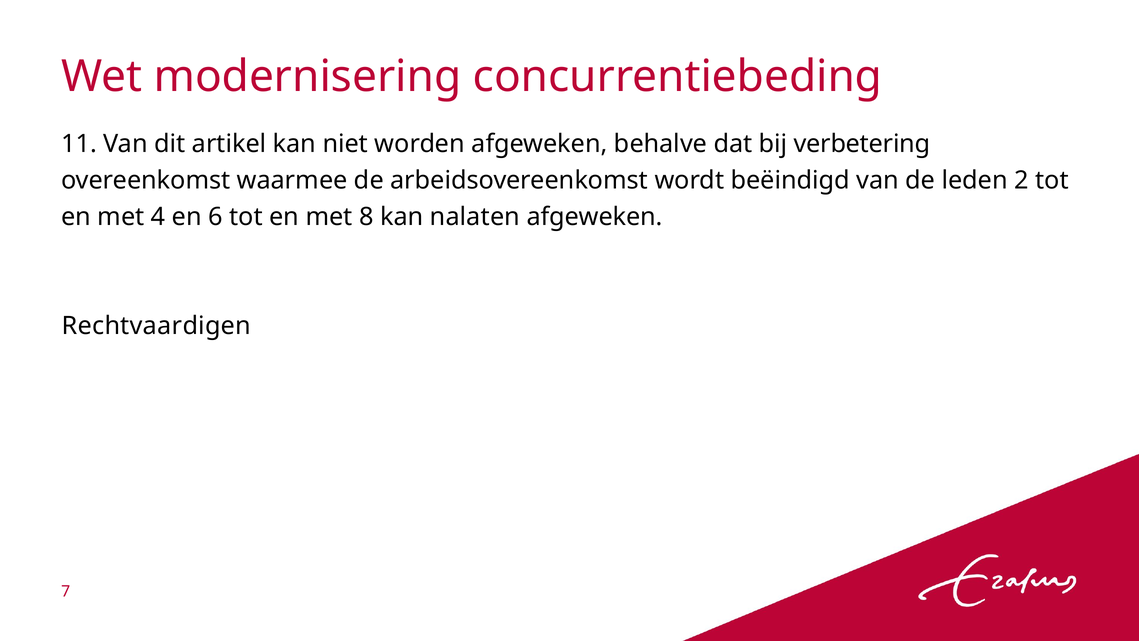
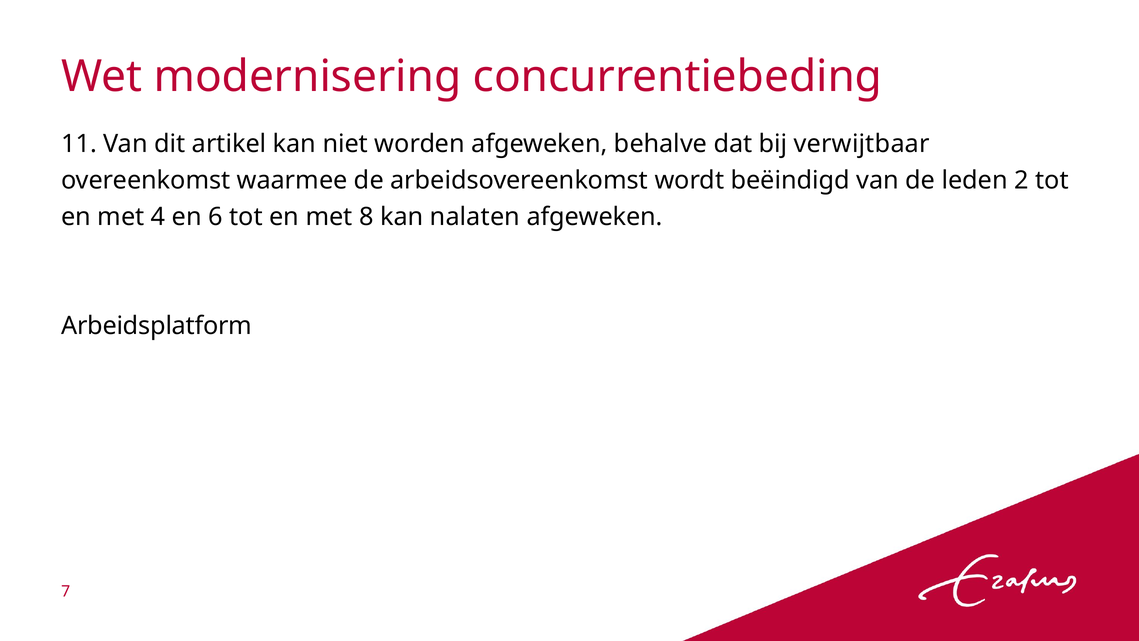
verbetering: verbetering -> verwijtbaar (862, 144)
Rechtvaardigen: Rechtvaardigen -> Arbeidsplatform (157, 326)
